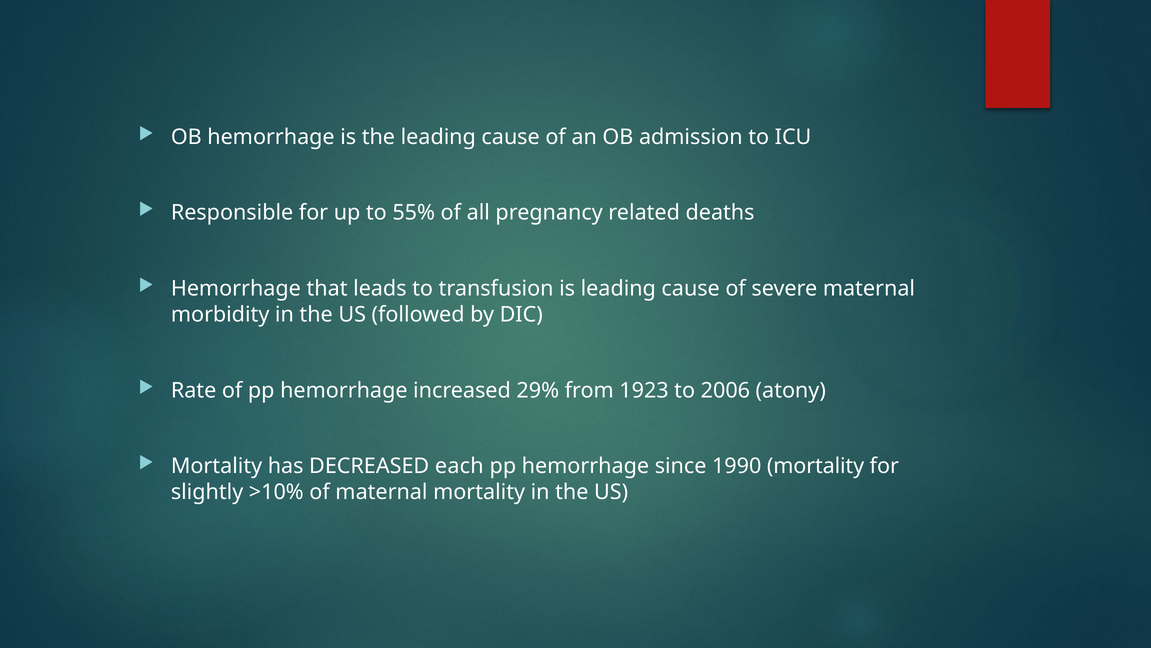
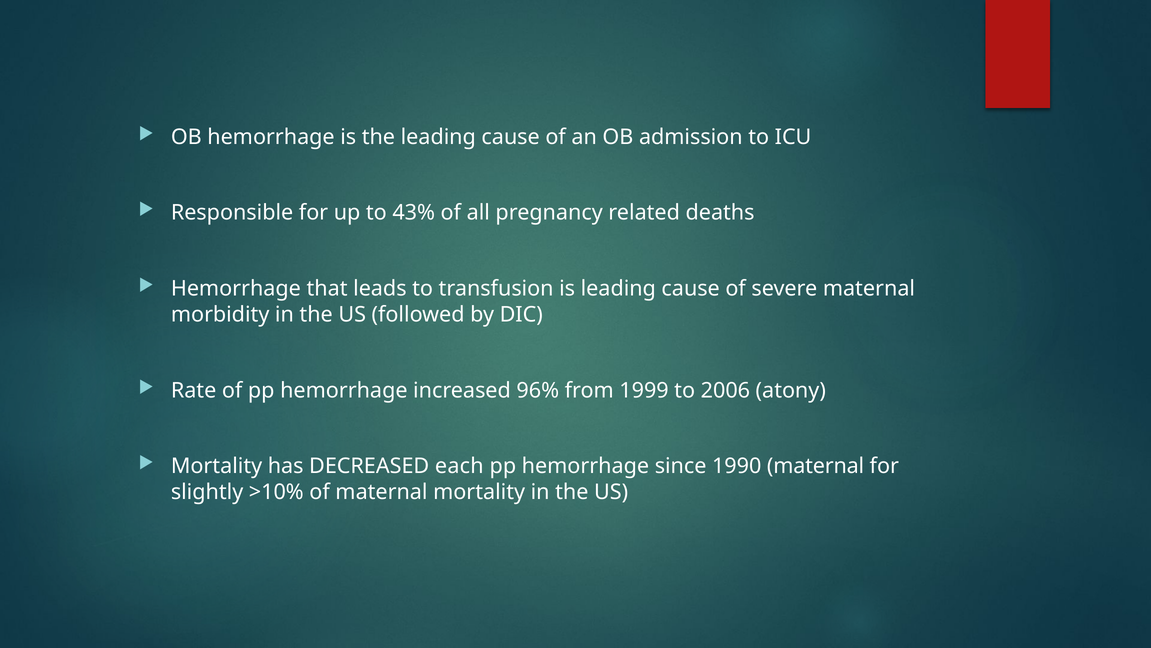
55%: 55% -> 43% (414, 213)
29%: 29% -> 96% (538, 390)
1923: 1923 -> 1999 (644, 390)
1990 mortality: mortality -> maternal (816, 466)
